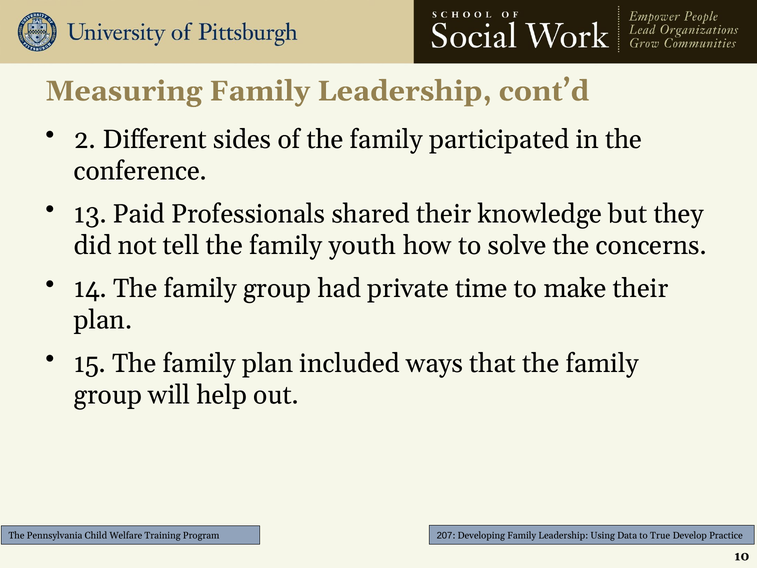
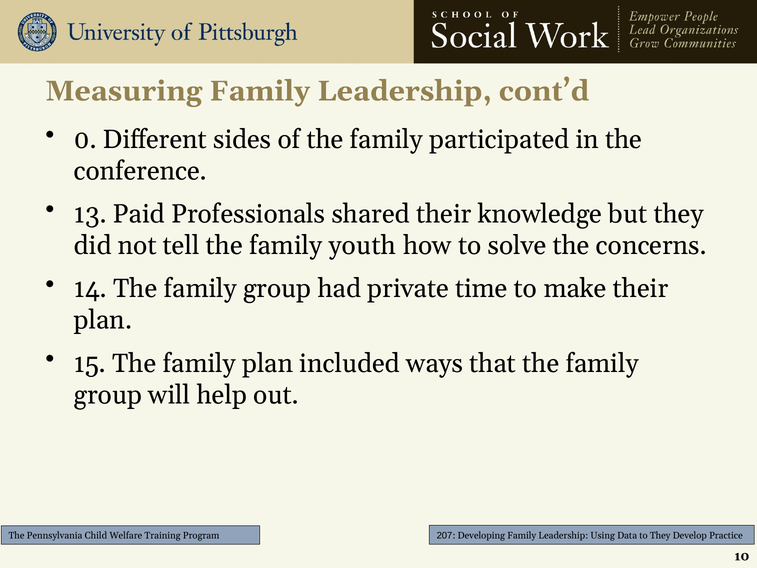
2: 2 -> 0 (85, 139)
to True: True -> They (660, 535)
